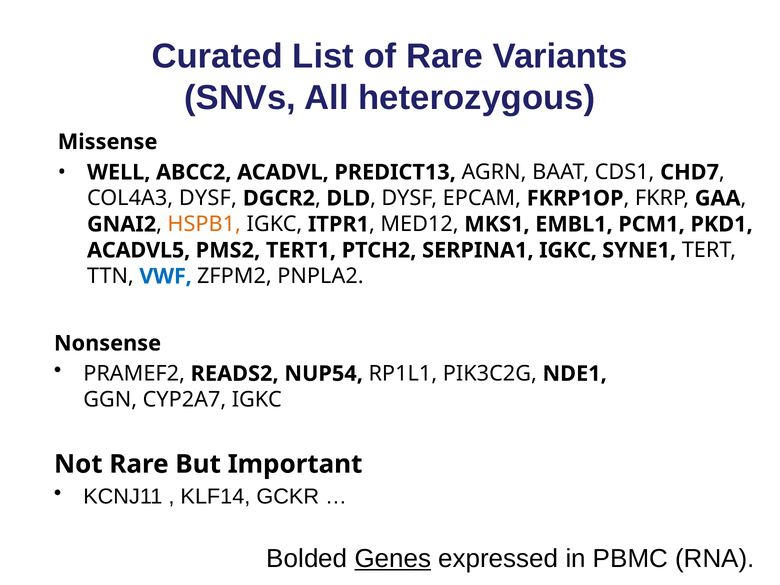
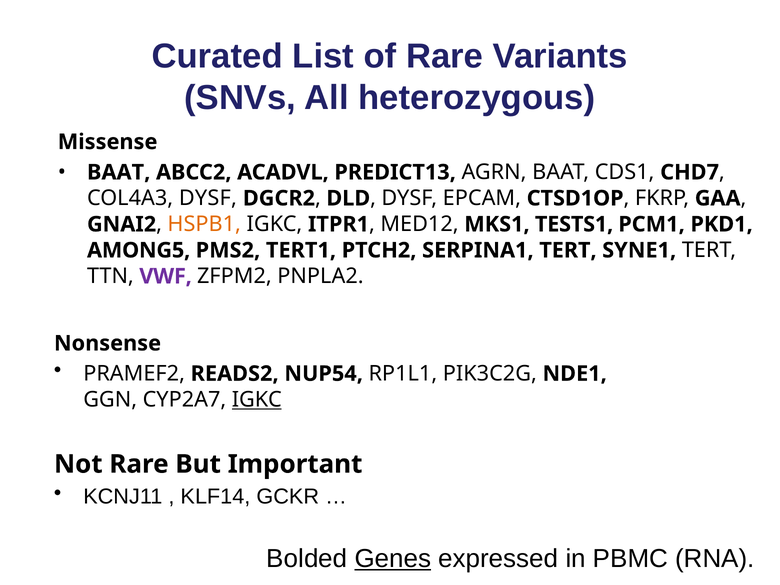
WELL: WELL -> BAAT (119, 172)
FKRP1OP: FKRP1OP -> CTSD1OP (575, 198)
EMBL1: EMBL1 -> TESTS1 (574, 224)
ACADVL5: ACADVL5 -> AMONG5 (139, 250)
SERPINA1 IGKC: IGKC -> TERT (568, 250)
VWF colour: blue -> purple (166, 276)
IGKC underline: none -> present (257, 400)
